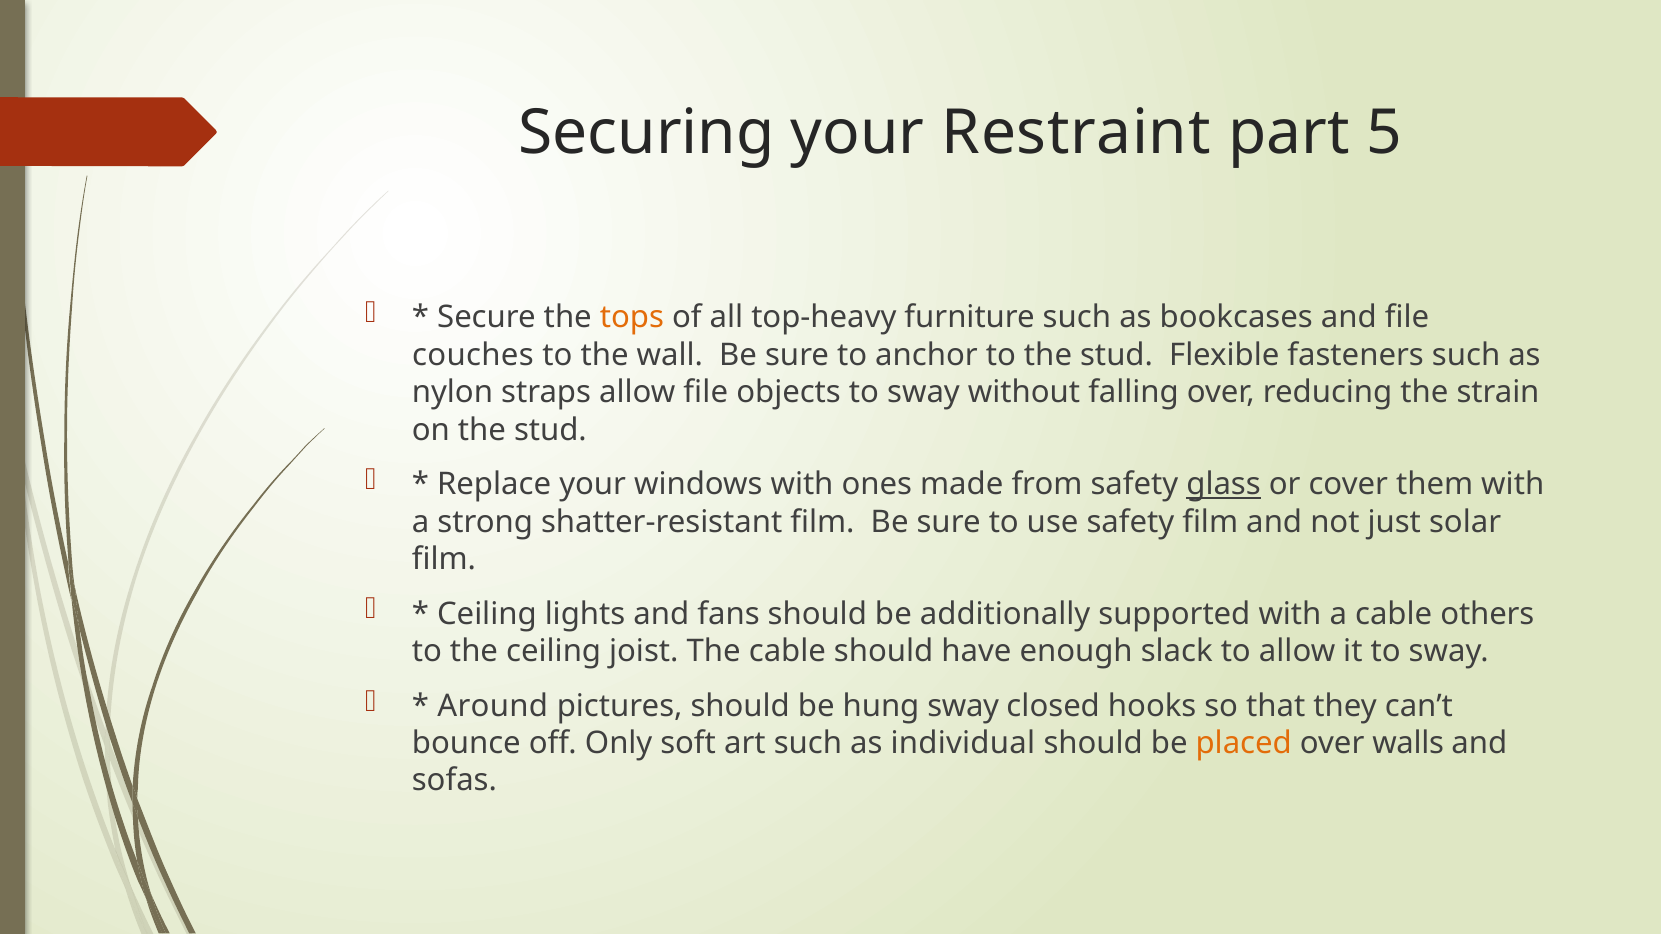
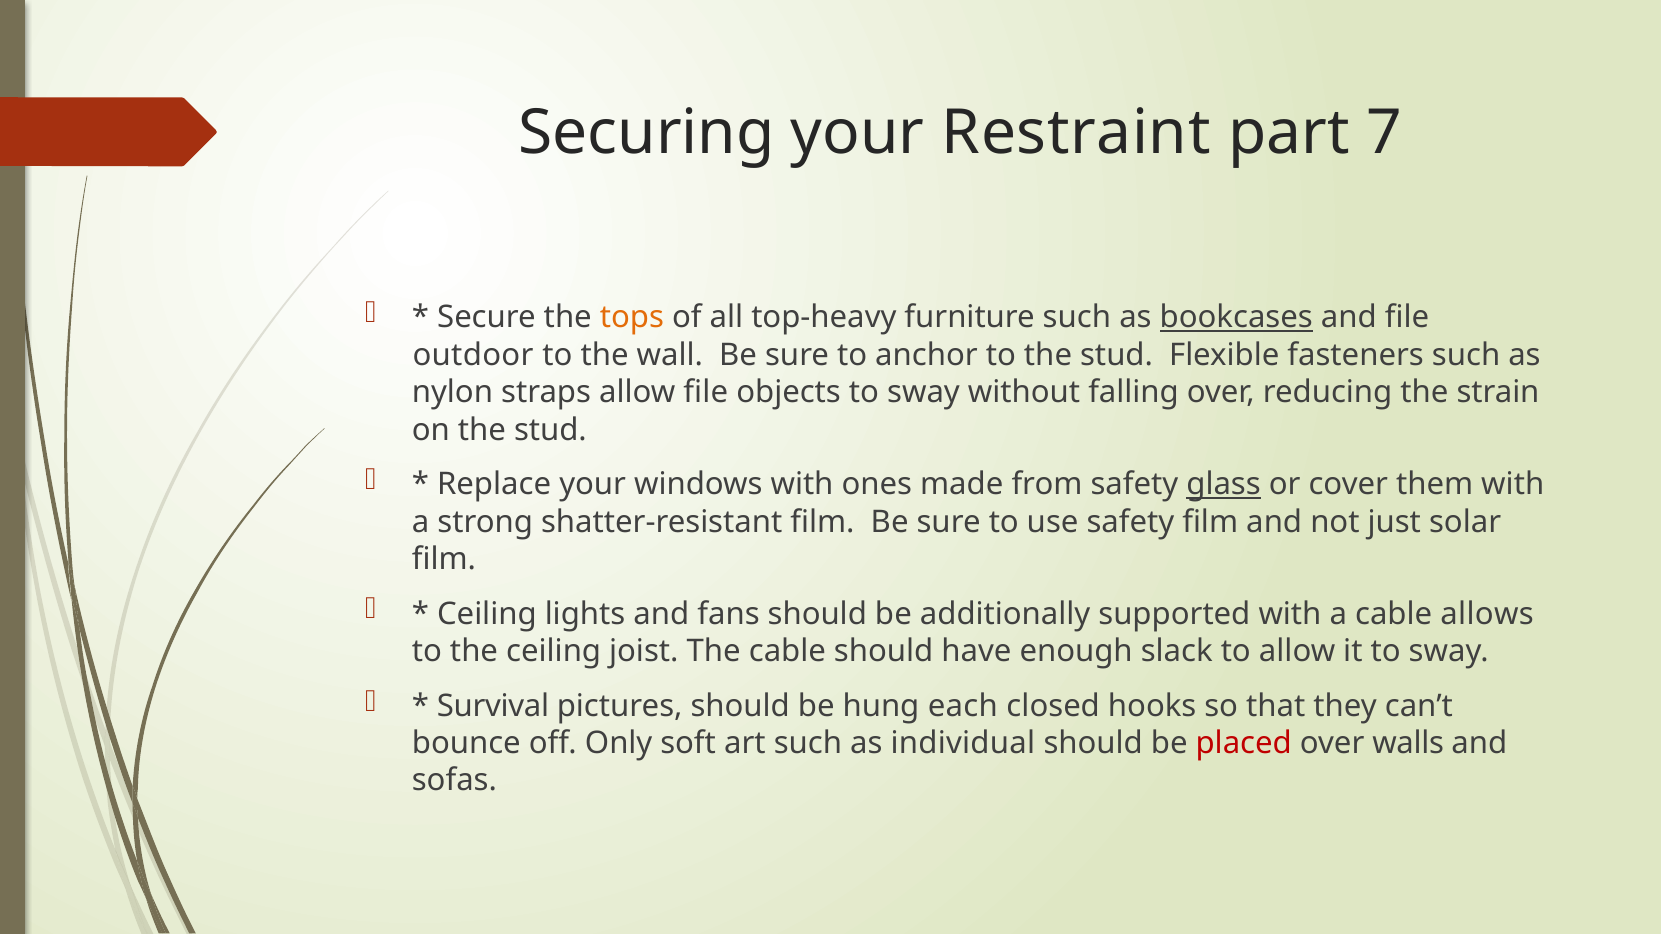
5: 5 -> 7 (1384, 133)
bookcases underline: none -> present (1236, 318)
couches: couches -> outdoor (473, 355)
others: others -> allows (1487, 614)
Around: Around -> Survival (493, 706)
hung sway: sway -> each (963, 706)
placed colour: orange -> red (1244, 743)
